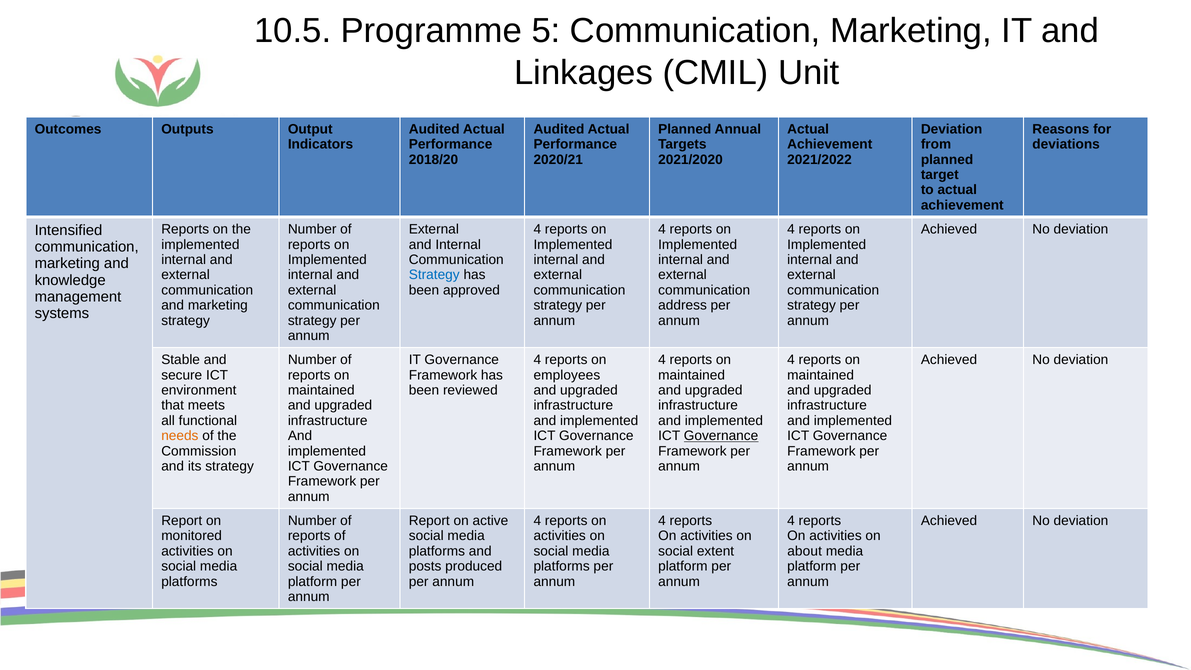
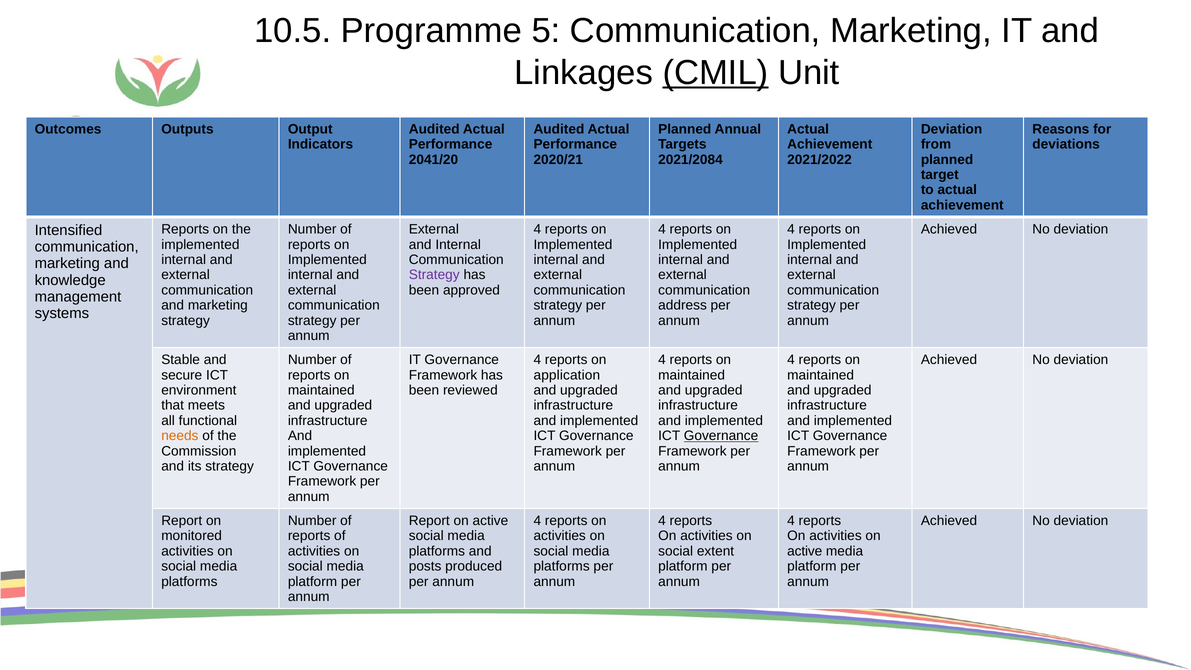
CMIL underline: none -> present (715, 73)
2018/20: 2018/20 -> 2041/20 (433, 160)
2021/2020: 2021/2020 -> 2021/2084 (690, 160)
Strategy colour: blue -> purple (434, 275)
employees: employees -> application (567, 375)
about: about -> active (805, 551)
